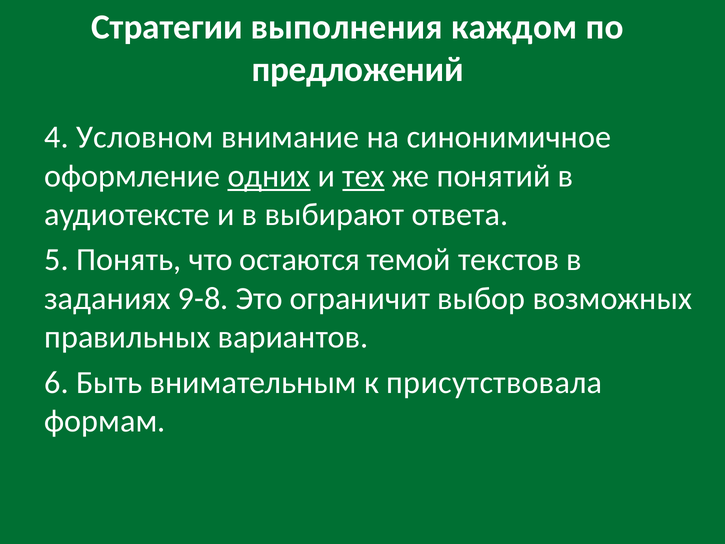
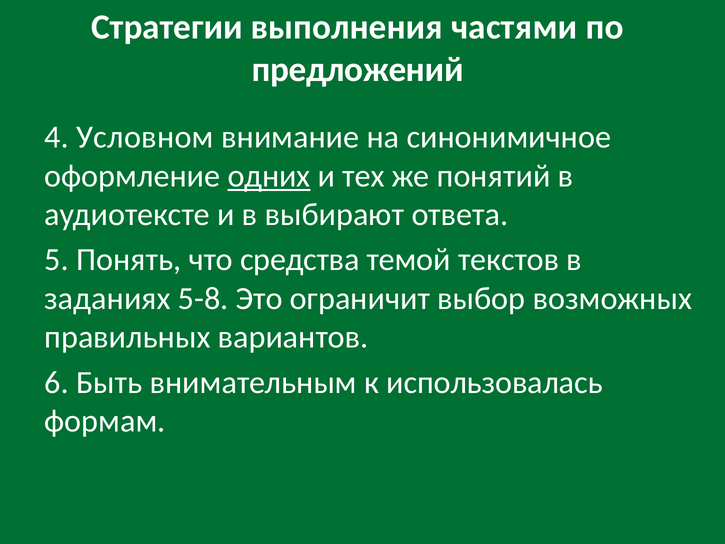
каждом: каждом -> частями (514, 27)
тех underline: present -> none (363, 176)
остаются: остаются -> средства (300, 260)
9-8: 9-8 -> 5-8 (203, 298)
присутствовала: присутствовала -> использовалась (495, 382)
